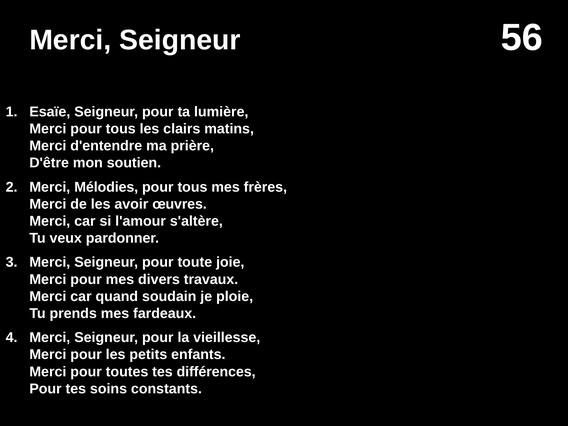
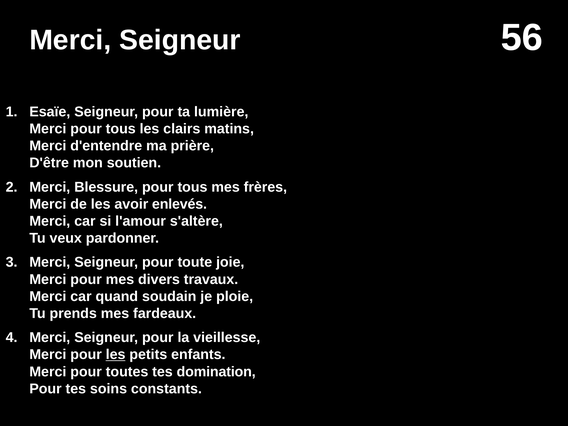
Mélodies: Mélodies -> Blessure (106, 187)
œuvres: œuvres -> enlevés (180, 204)
les underline: none -> present (116, 355)
différences: différences -> domination (216, 372)
